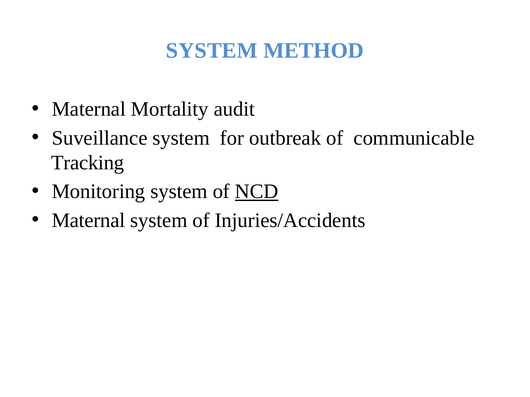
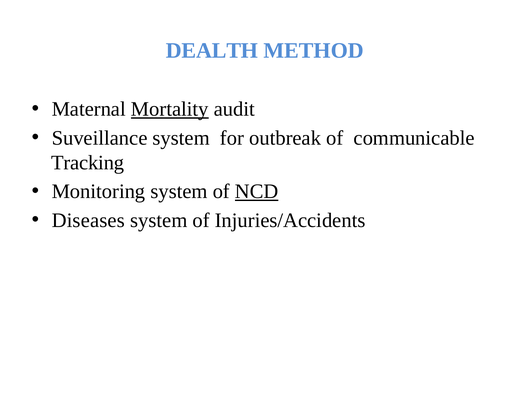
SYSTEM: SYSTEM -> DEALTH (212, 51)
Mortality underline: none -> present (170, 109)
Maternal: Maternal -> Diseases (88, 221)
